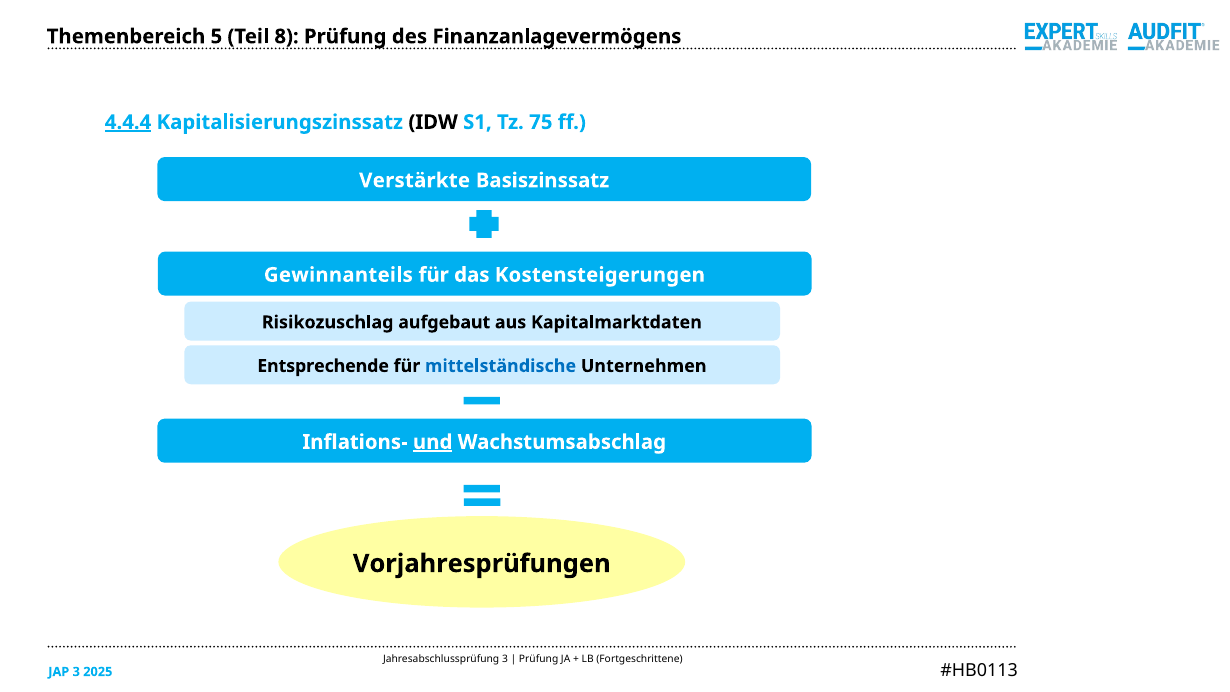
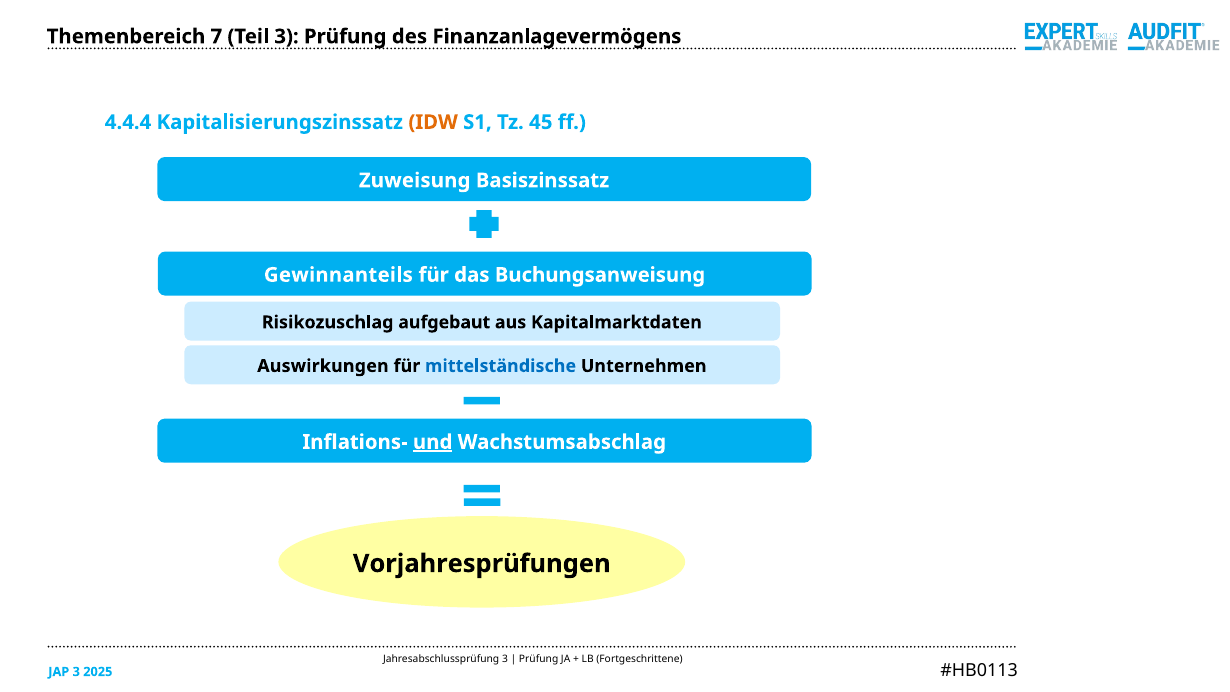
5: 5 -> 7 (216, 37)
Teil 8: 8 -> 3 (287, 37)
4.4.4 underline: present -> none (128, 122)
IDW colour: black -> orange (433, 122)
75: 75 -> 45 (541, 122)
Verstärkte: Verstärkte -> Zuweisung (415, 180)
Kostensteigerungen: Kostensteigerungen -> Buchungsanweisung (600, 275)
Entsprechende: Entsprechende -> Auswirkungen (323, 366)
